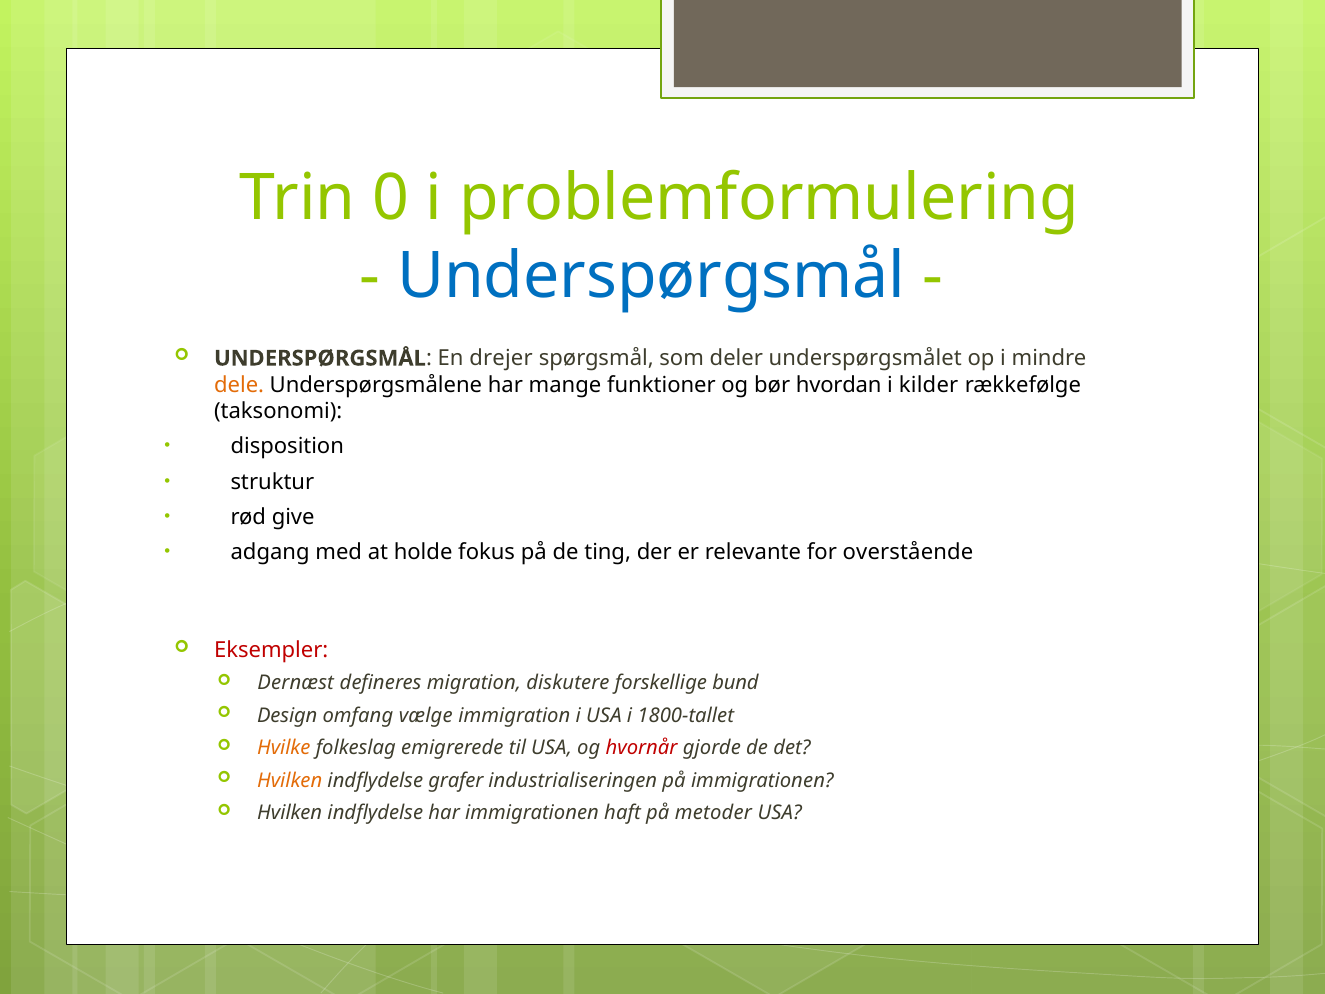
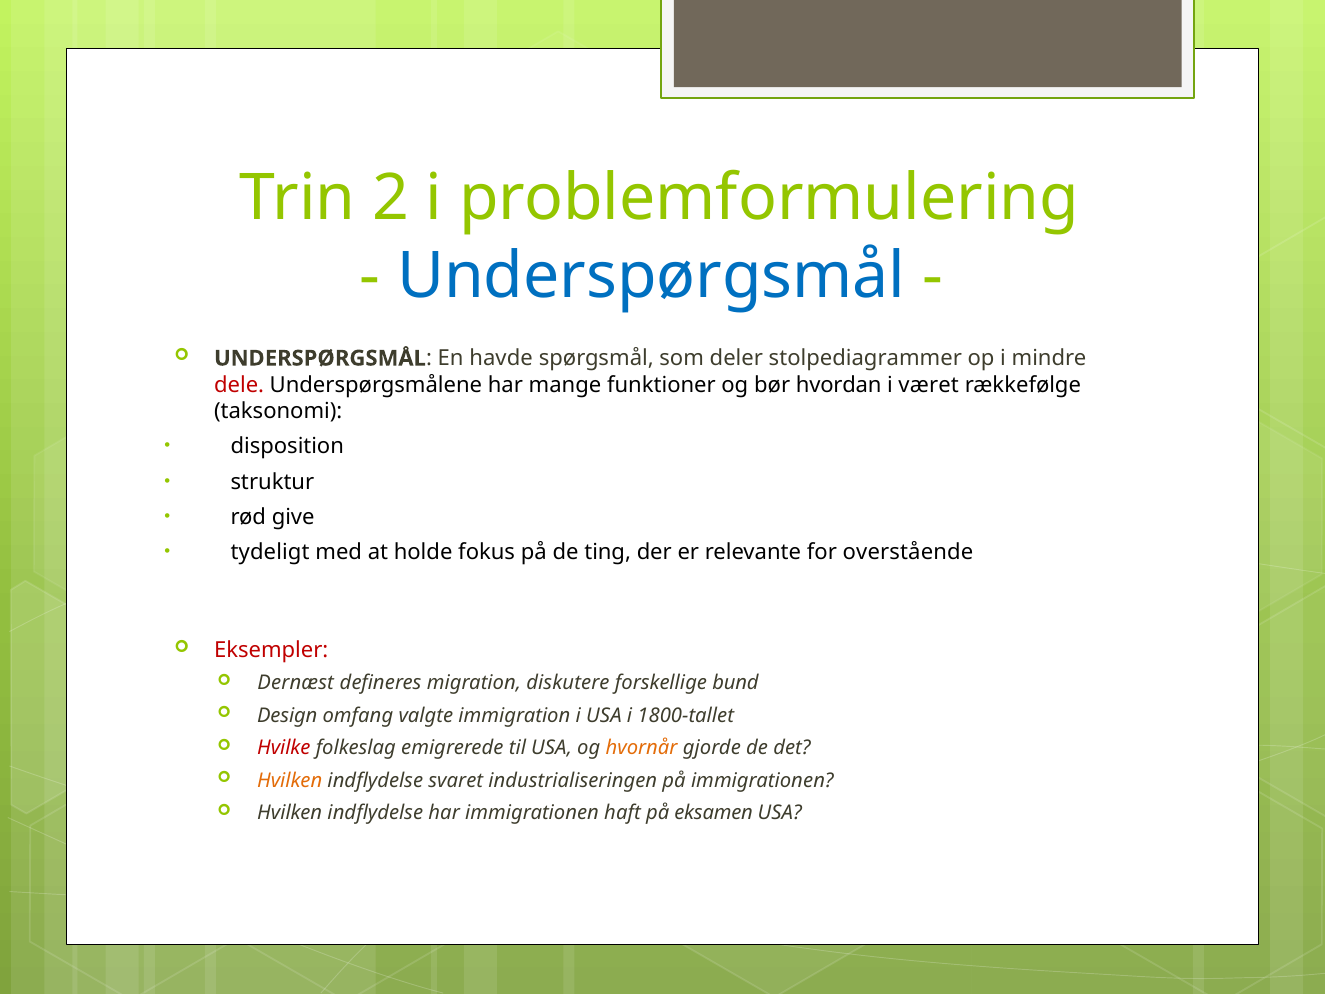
0: 0 -> 2 (391, 199)
drejer: drejer -> havde (501, 358)
underspørgsmålet: underspørgsmålet -> stolpediagrammer (865, 358)
dele colour: orange -> red (239, 385)
kilder: kilder -> været (929, 385)
adgang: adgang -> tydeligt (270, 552)
vælge: vælge -> valgte (426, 715)
Hvilke colour: orange -> red (284, 748)
hvornår colour: red -> orange (642, 748)
grafer: grafer -> svaret (456, 780)
metoder: metoder -> eksamen (714, 813)
